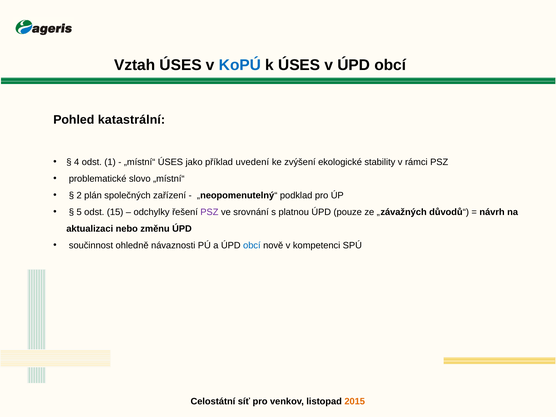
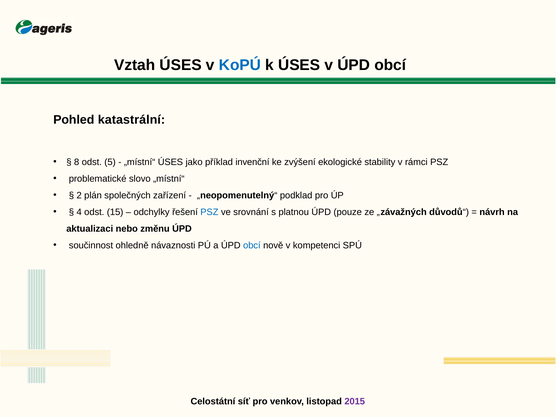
4: 4 -> 8 (77, 162)
1: 1 -> 5 (110, 162)
uvedení: uvedení -> invenční (252, 162)
5: 5 -> 4 (79, 212)
PSZ colour: purple -> blue (209, 212)
2015 colour: orange -> purple (355, 401)
